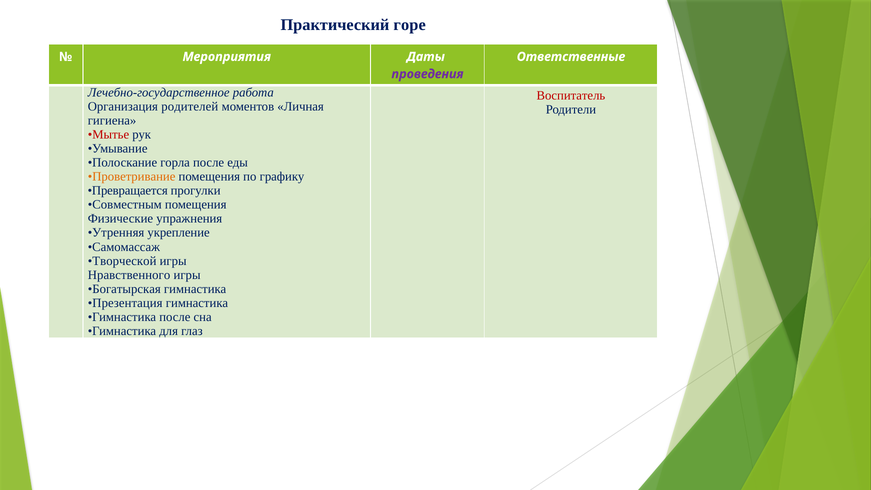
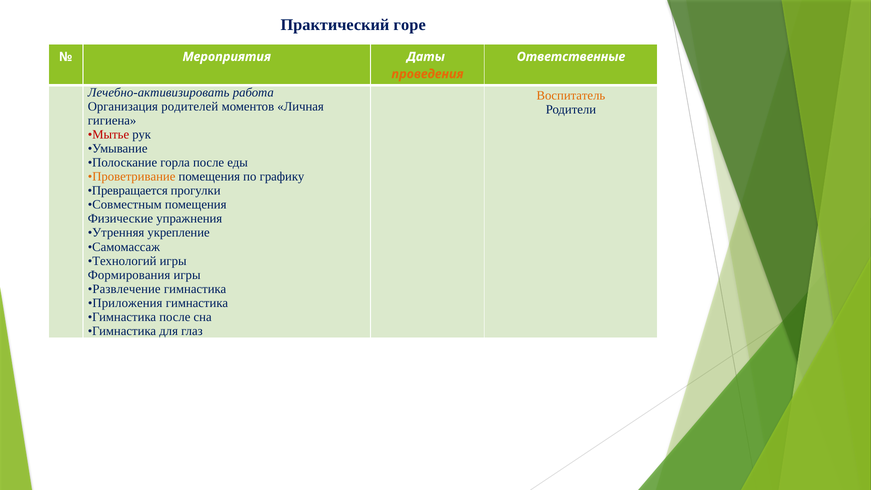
проведения colour: purple -> orange (427, 74)
Лечебно-государственное: Лечебно-государственное -> Лечебно-активизировать (159, 92)
Воспитатель colour: red -> orange (571, 96)
Творческой: Творческой -> Технологий (122, 261)
Нравственного: Нравственного -> Формирования (129, 275)
Богатырская: Богатырская -> Развлечение (124, 289)
Презентация: Презентация -> Приложения (125, 303)
